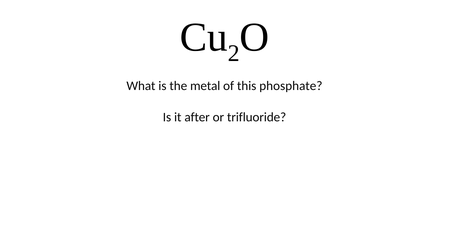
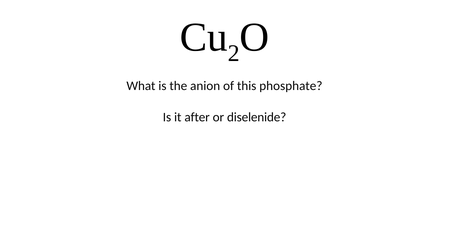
metal: metal -> anion (205, 86)
trifluoride: trifluoride -> diselenide (257, 117)
